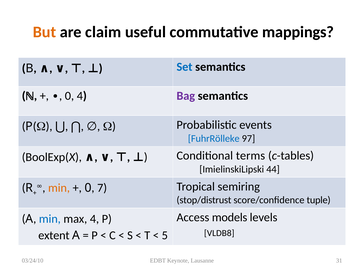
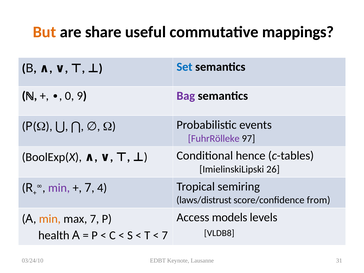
claim: claim -> share (103, 32)
0 4: 4 -> 9 (80, 96)
FuhrRölleke colour: blue -> purple (214, 138)
terms: terms -> hence (251, 156)
44: 44 -> 26 (273, 169)
min colour: orange -> purple (59, 188)
0: 0 -> 7 (88, 188)
7: 7 -> 4 (102, 188)
stop/distrust: stop/distrust -> laws/distrust (204, 200)
tuple: tuple -> from (319, 200)
min colour: blue -> orange (50, 219)
max 4: 4 -> 7 (94, 219)
extent: extent -> health (54, 235)
5: 5 -> 7 (165, 235)
